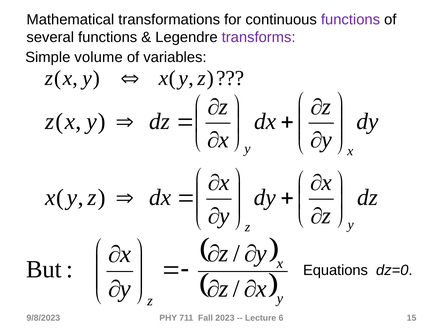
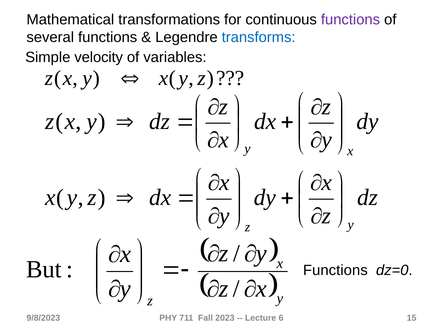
transforms colour: purple -> blue (259, 37)
volume: volume -> velocity (99, 57)
Equations: Equations -> Functions (335, 270)
